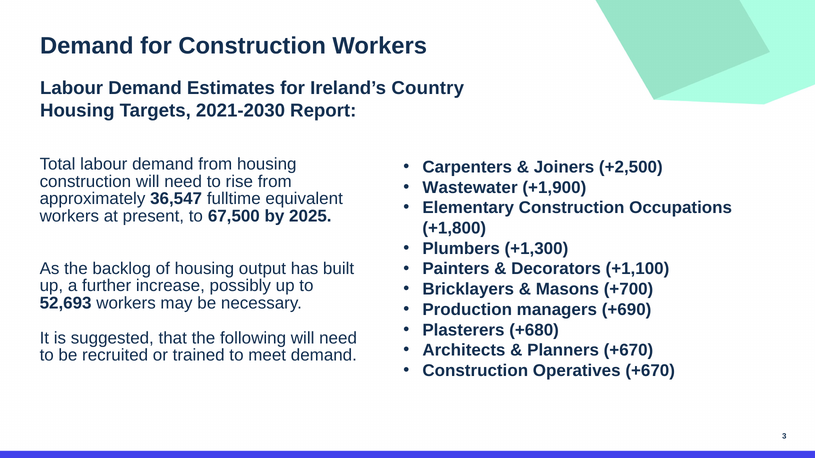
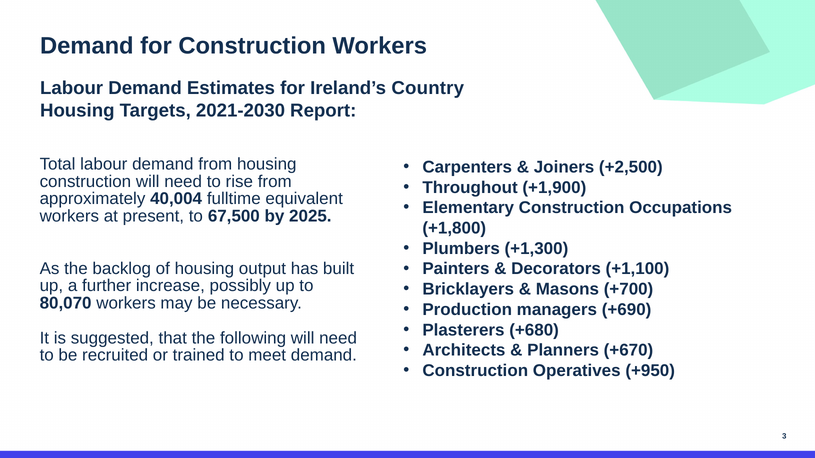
Wastewater: Wastewater -> Throughout (470, 188)
36,547: 36,547 -> 40,004 (176, 199)
52,693: 52,693 -> 80,070 (66, 303)
Operatives +670: +670 -> +950 (650, 371)
